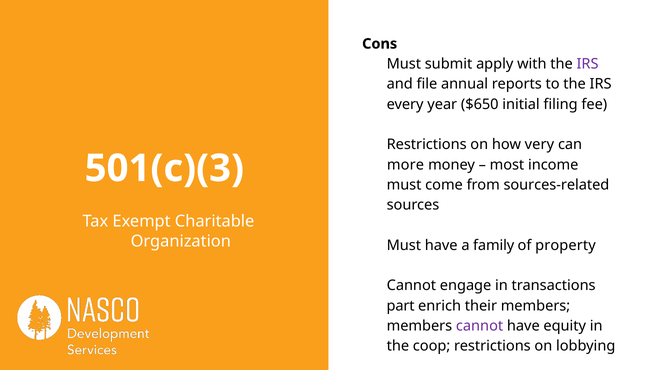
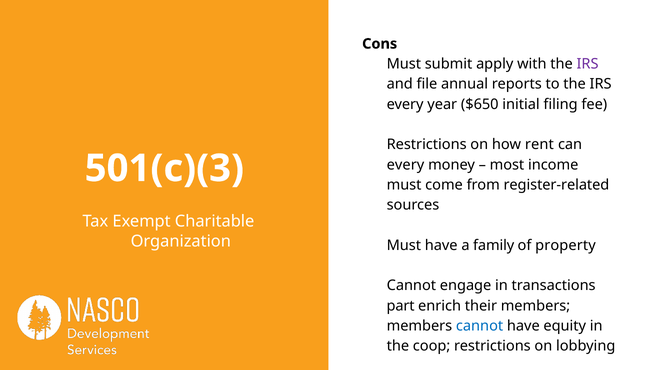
very: very -> rent (539, 144)
more: more -> every (405, 165)
sources-related: sources-related -> register-related (556, 185)
cannot colour: purple -> blue (480, 325)
